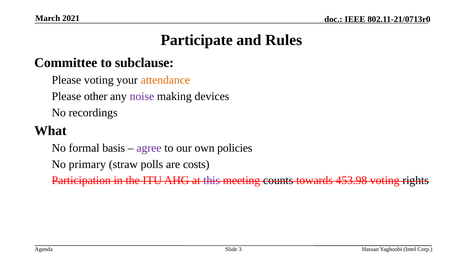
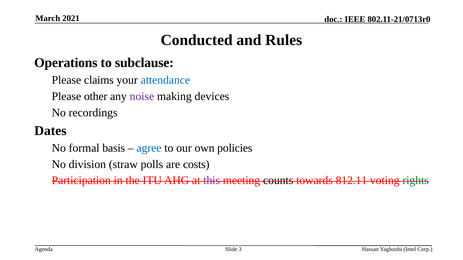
Participate: Participate -> Conducted (197, 40)
Committee: Committee -> Operations (66, 63)
Please voting: voting -> claims (99, 80)
attendance colour: orange -> blue (165, 80)
What: What -> Dates (50, 131)
agree colour: purple -> blue (149, 148)
primary: primary -> division (87, 165)
453.98: 453.98 -> 812.11 (351, 181)
rights colour: black -> green (416, 181)
